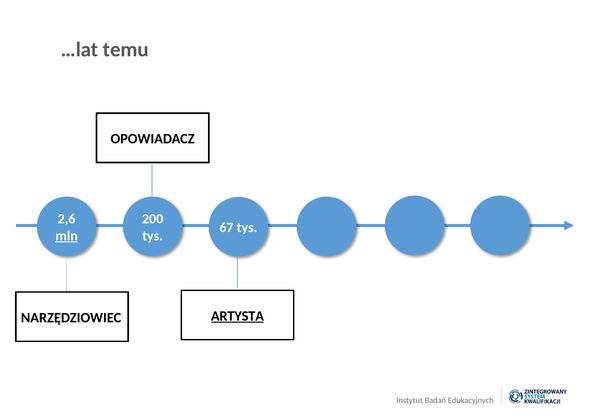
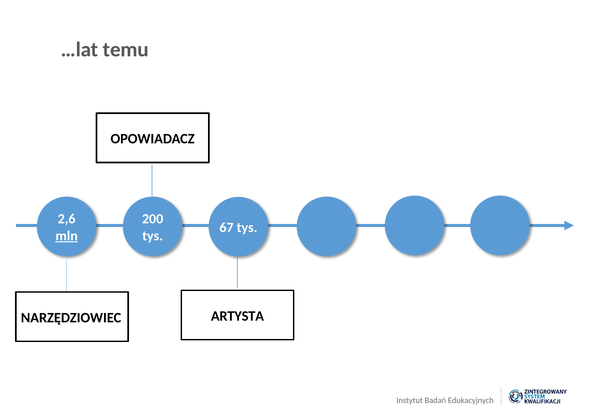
ARTYSTA underline: present -> none (237, 316)
